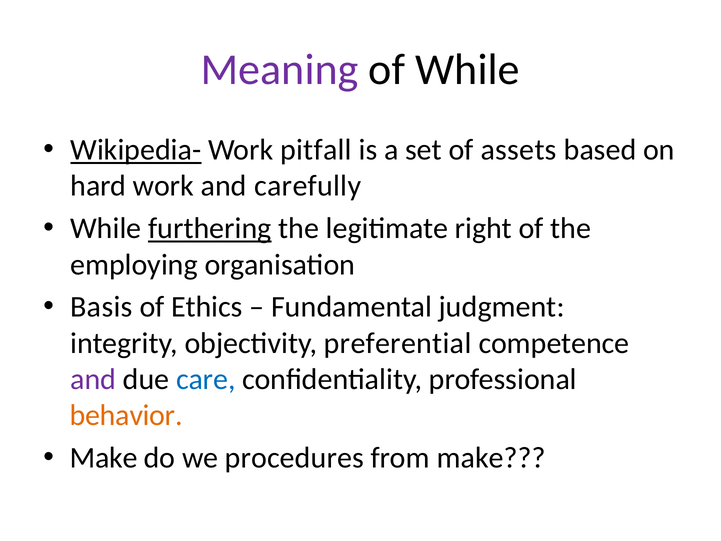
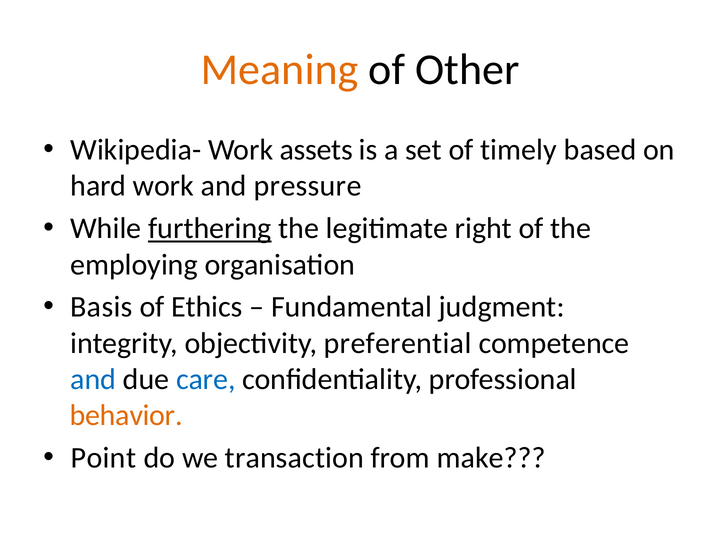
Meaning colour: purple -> orange (280, 70)
of While: While -> Other (467, 70)
Wikipedia- underline: present -> none (136, 150)
pitfall: pitfall -> assets (316, 150)
assets: assets -> timely (519, 150)
carefully: carefully -> pressure (308, 186)
and colour: purple -> blue (93, 379)
Make: Make -> Point (103, 458)
procedures: procedures -> transaction (294, 458)
